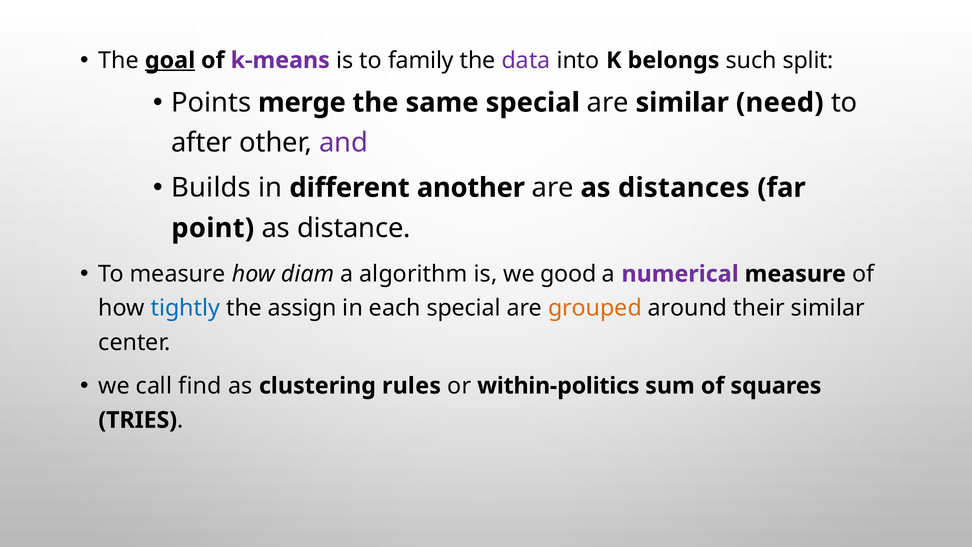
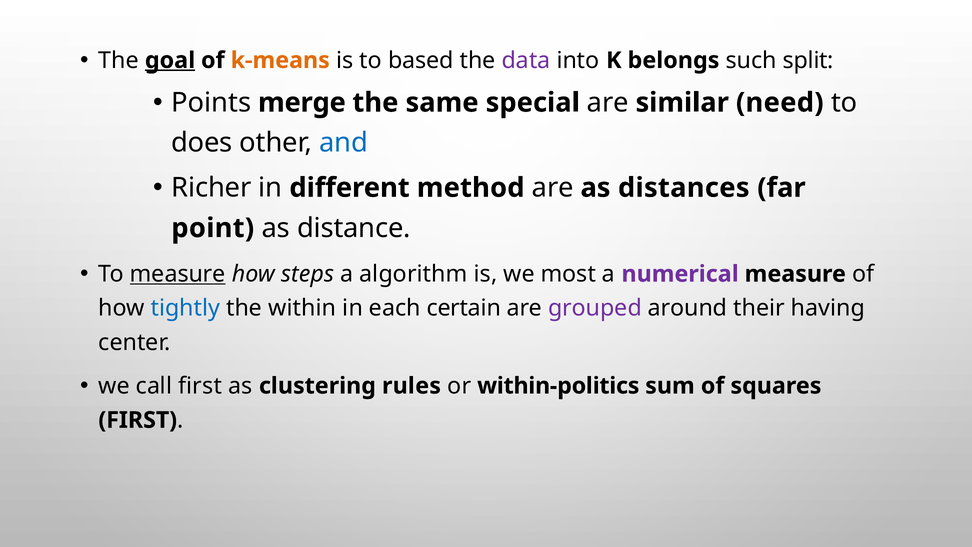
k-means colour: purple -> orange (280, 60)
family: family -> based (421, 60)
after: after -> does (202, 143)
and colour: purple -> blue (344, 143)
Builds: Builds -> Richer (211, 188)
another: another -> method (471, 188)
measure underline: none -> present (178, 274)
diam: diam -> steps (307, 274)
good: good -> most (568, 274)
assign: assign -> within (302, 308)
each special: special -> certain (464, 308)
grouped colour: orange -> purple (595, 308)
their similar: similar -> having (828, 308)
call find: find -> first (200, 386)
TRIES: TRIES -> FIRST (138, 420)
